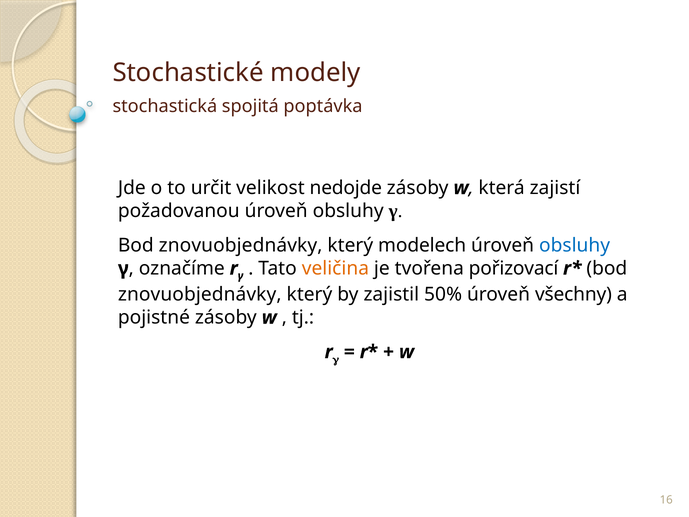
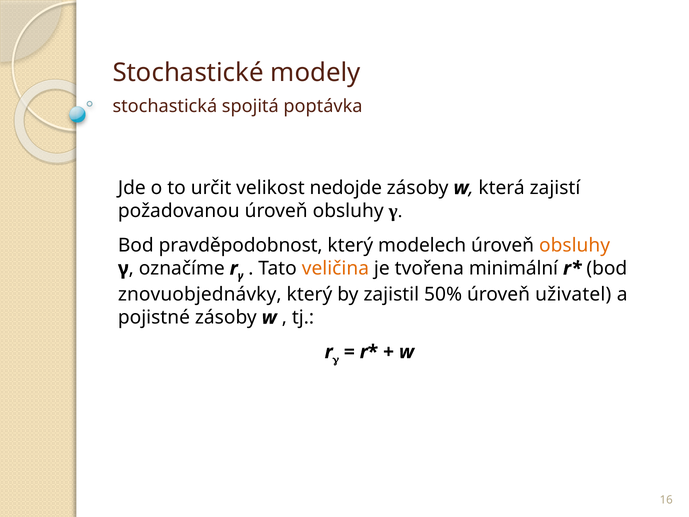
znovuobjednávky: znovuobjednávky -> pravděpodobnost (241, 245)
obsluhy colour: blue -> orange (575, 245)
pořizovací: pořizovací -> minimální (513, 268)
všechny: všechny -> uživatel (573, 294)
